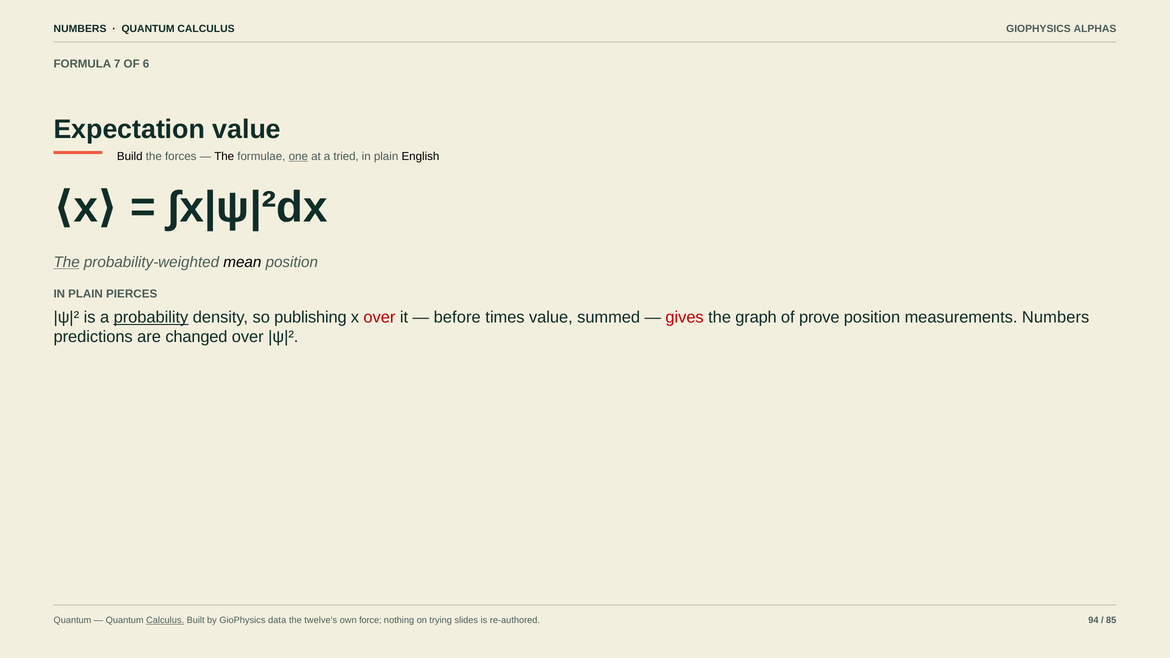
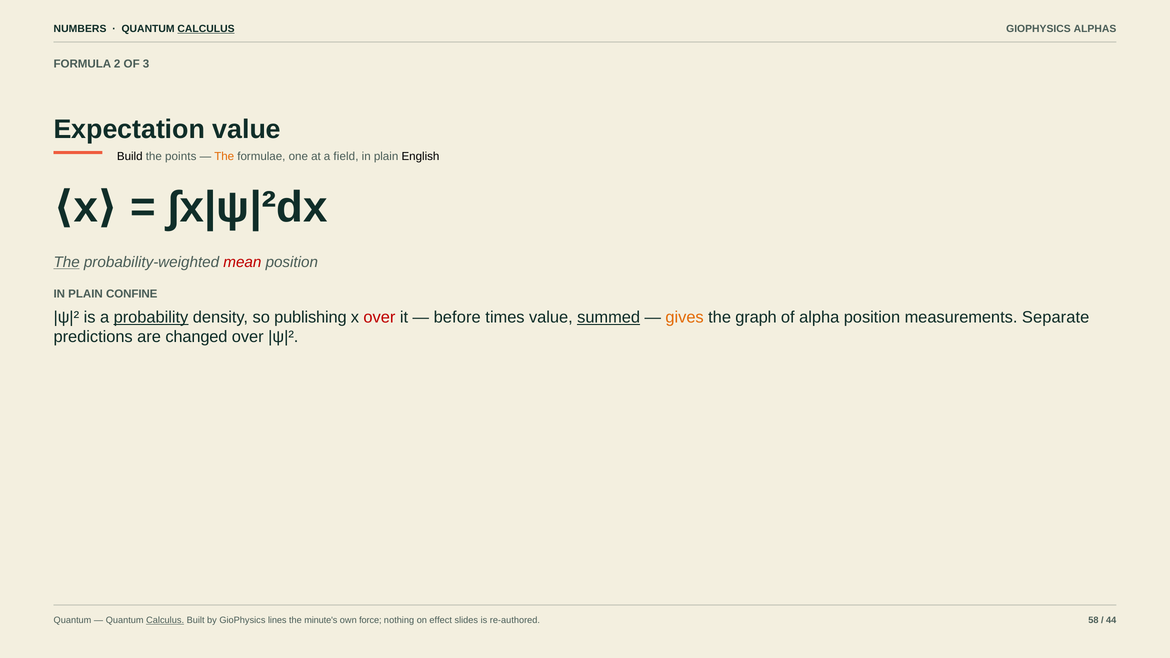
CALCULUS underline: none -> present (206, 29)
7: 7 -> 2 (117, 64)
6: 6 -> 3 (146, 64)
forces: forces -> points (181, 156)
The colour: black -> orange (224, 156)
one underline: present -> none (298, 156)
tried: tried -> field (346, 156)
mean colour: black -> red (242, 262)
PIERCES: PIERCES -> CONFINE (132, 294)
summed underline: none -> present (609, 317)
gives colour: red -> orange (685, 317)
prove: prove -> alpha (819, 317)
measurements Numbers: Numbers -> Separate (1056, 317)
data: data -> lines (277, 620)
twelve's: twelve's -> minute's (321, 620)
trying: trying -> effect (441, 620)
94: 94 -> 58 (1093, 620)
85: 85 -> 44 (1111, 620)
